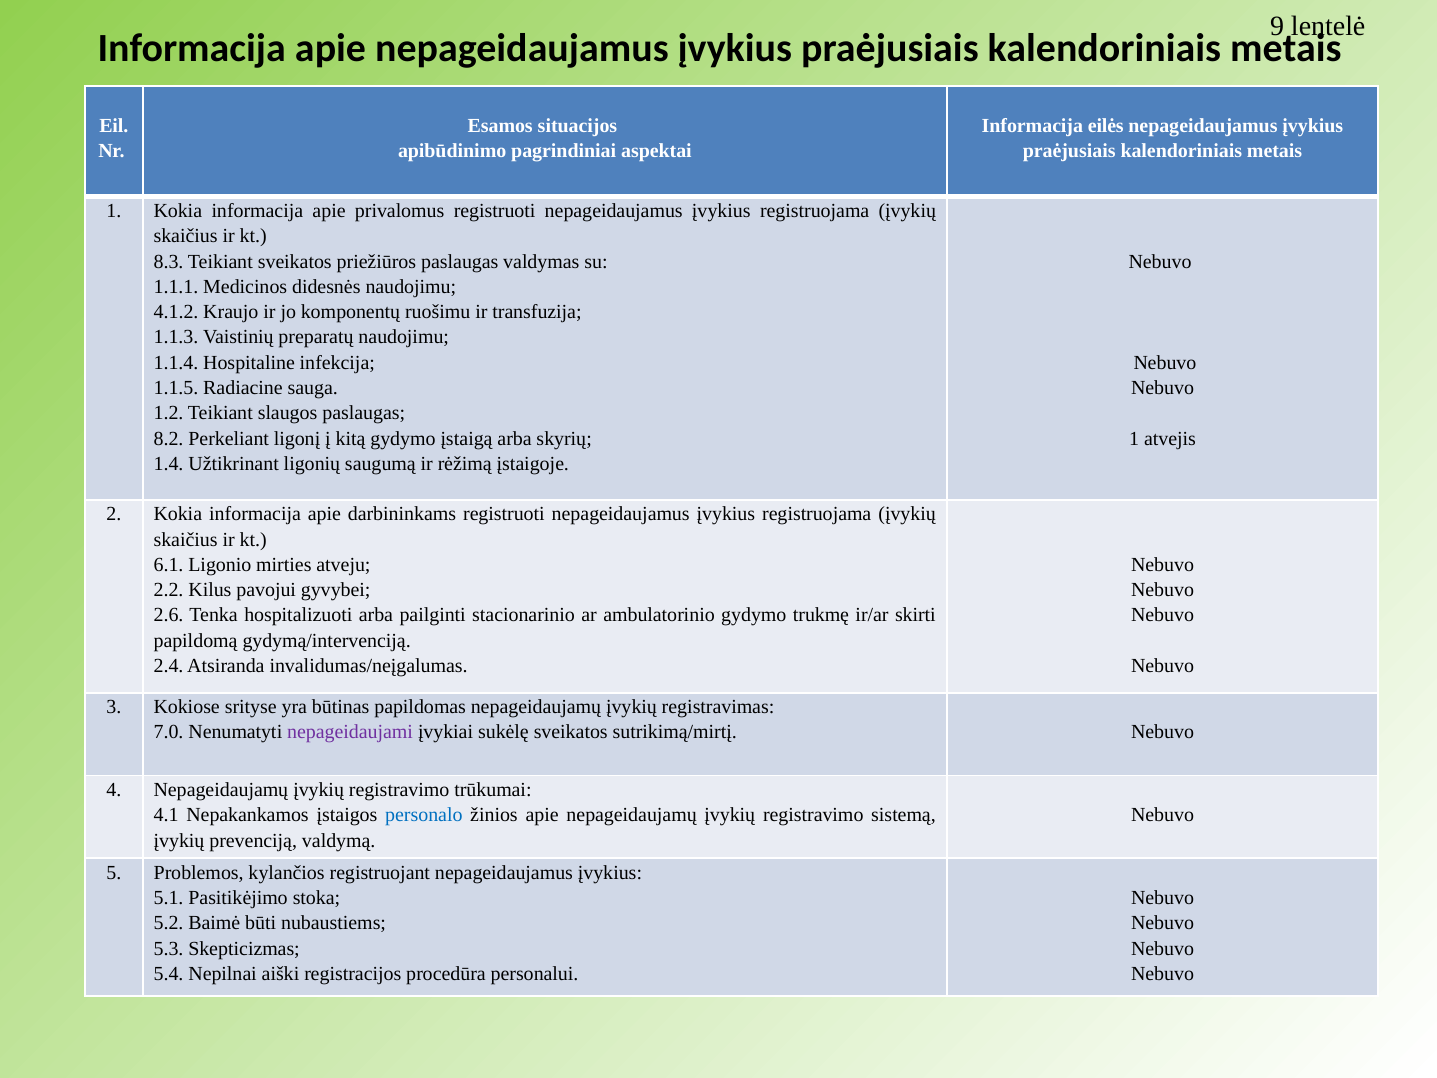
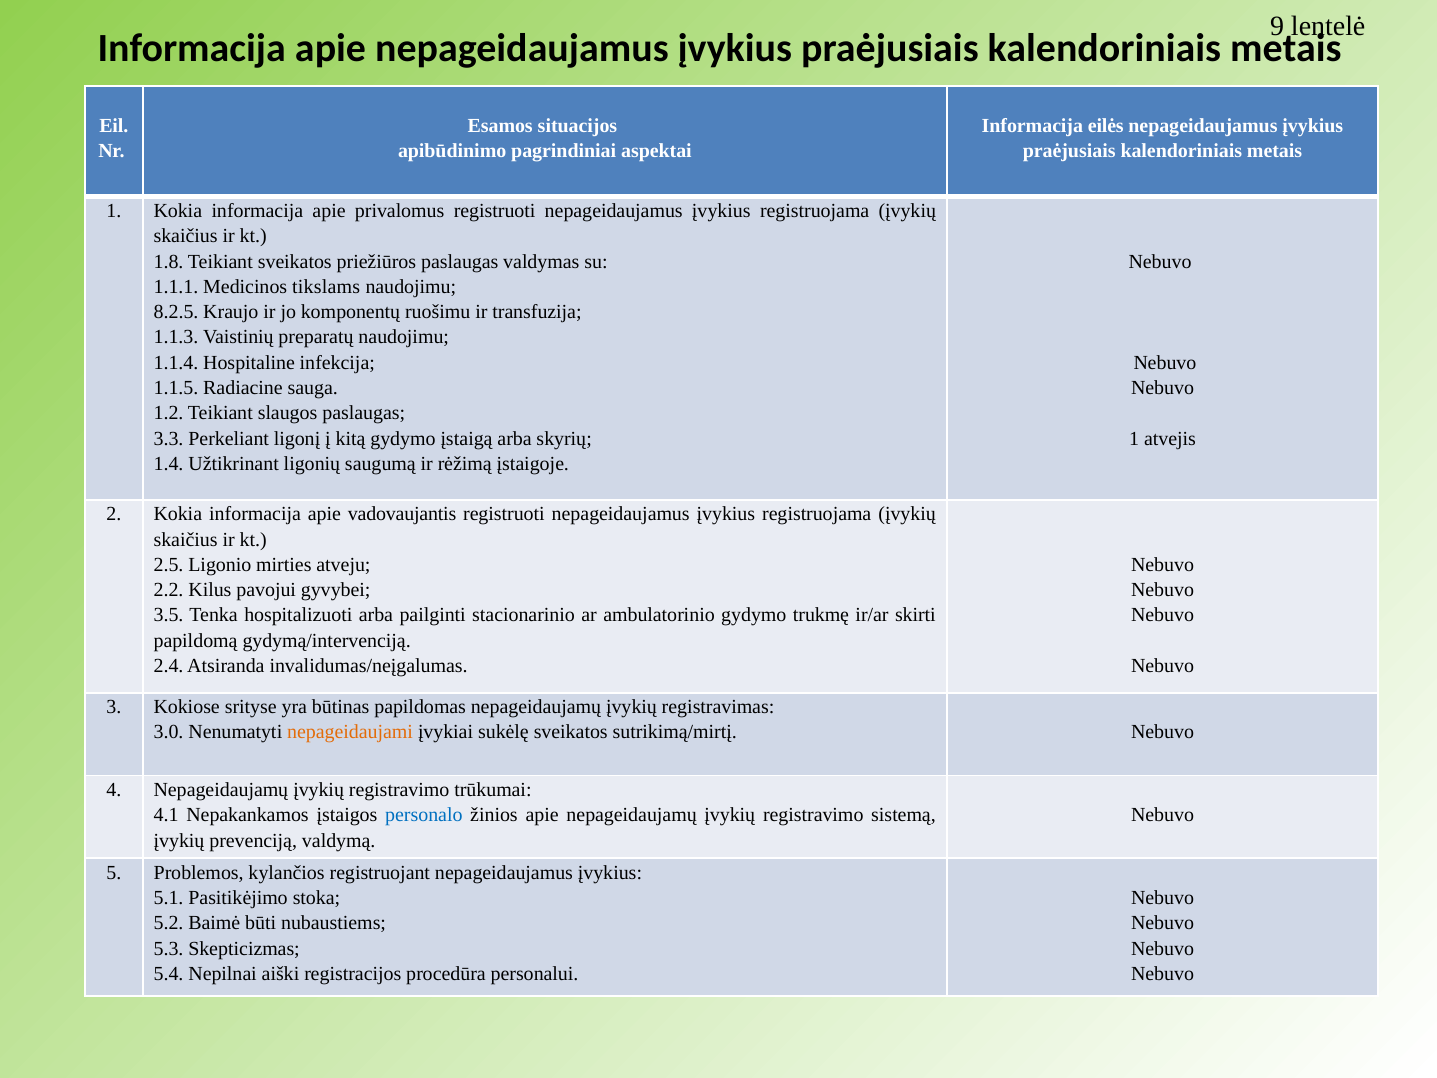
8.3: 8.3 -> 1.8 (169, 261)
didesnės: didesnės -> tikslams (326, 287)
4.1.2: 4.1.2 -> 8.2.5 (176, 312)
8.2: 8.2 -> 3.3 (169, 438)
darbininkams: darbininkams -> vadovaujantis (402, 514)
6.1: 6.1 -> 2.5 (169, 565)
2.6: 2.6 -> 3.5 (169, 615)
7.0: 7.0 -> 3.0 (169, 732)
nepageidaujami colour: purple -> orange (350, 732)
